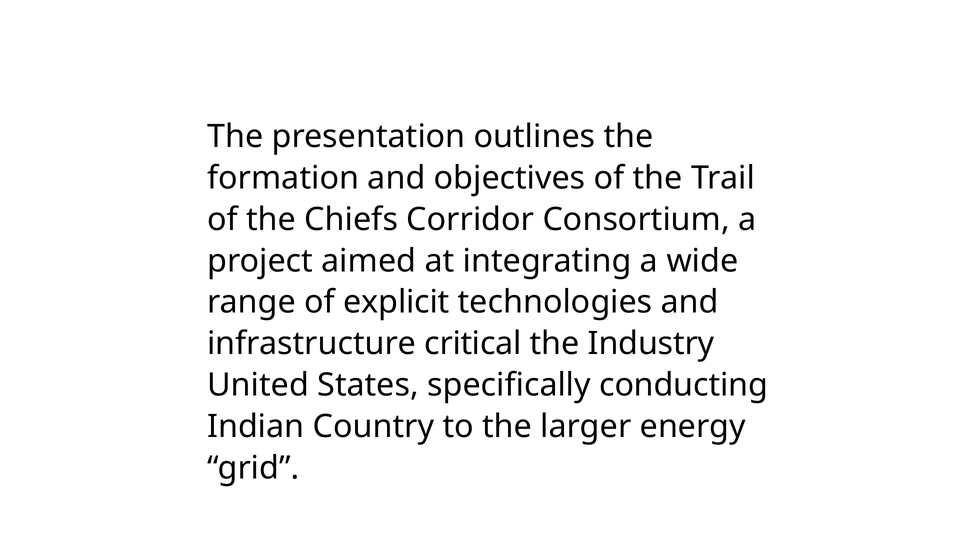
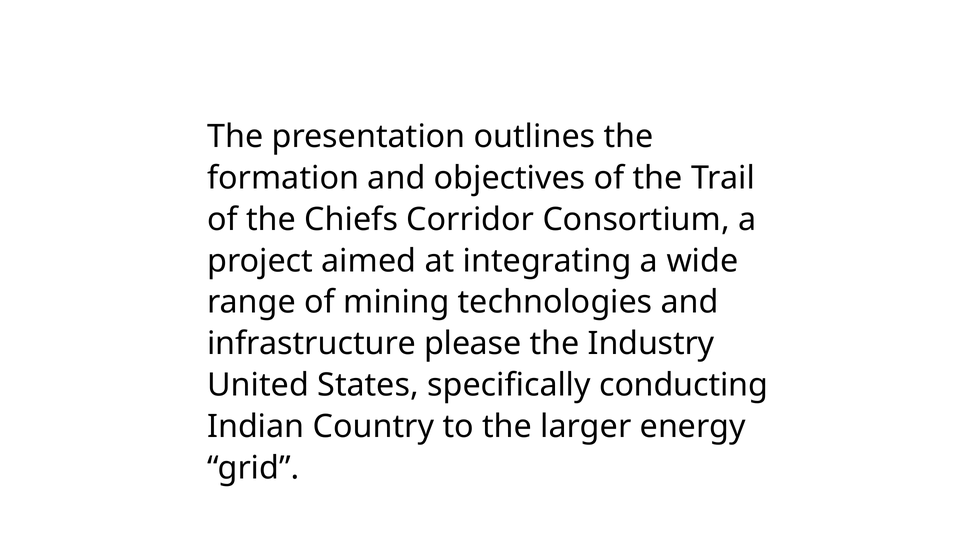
explicit: explicit -> mining (396, 302)
critical: critical -> please (473, 344)
